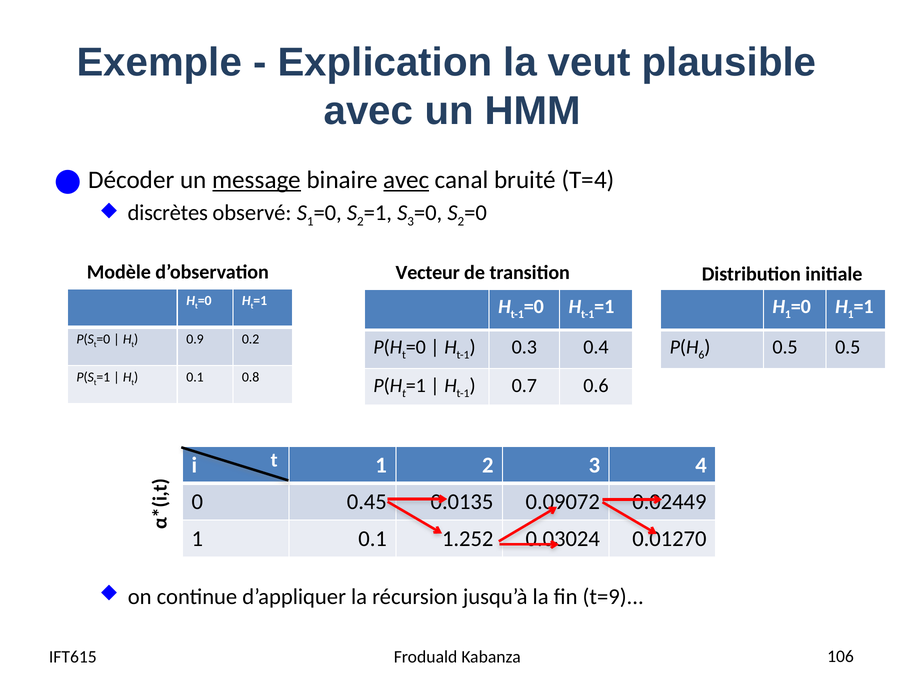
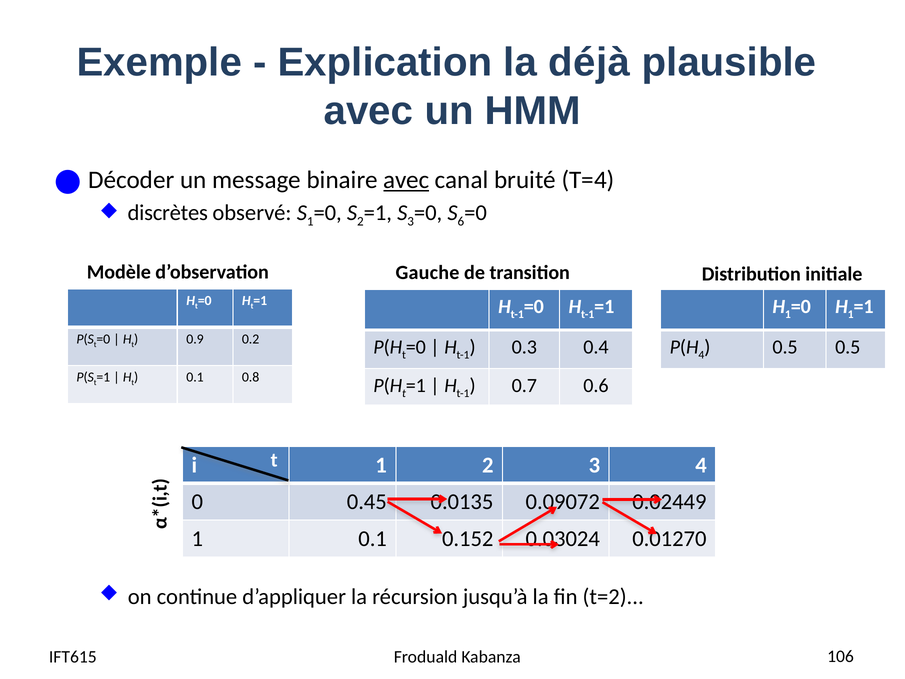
veut: veut -> déjà (589, 62)
message underline: present -> none (257, 180)
2: 2 -> 6 (461, 222)
Vecteur: Vecteur -> Gauche (427, 272)
6: 6 -> 4 (701, 355)
1.252: 1.252 -> 0.152 (468, 539)
t=9: t=9 -> t=2 (613, 597)
